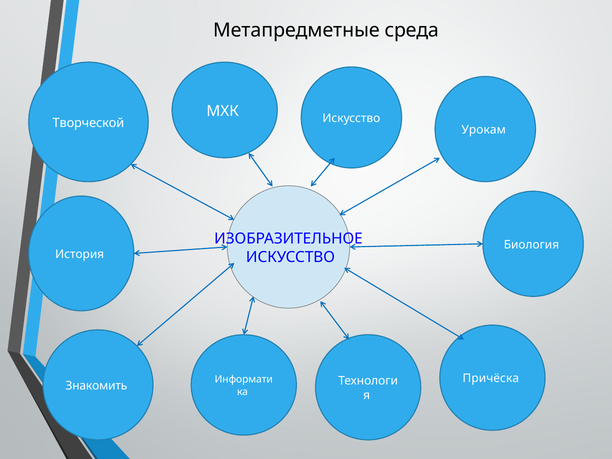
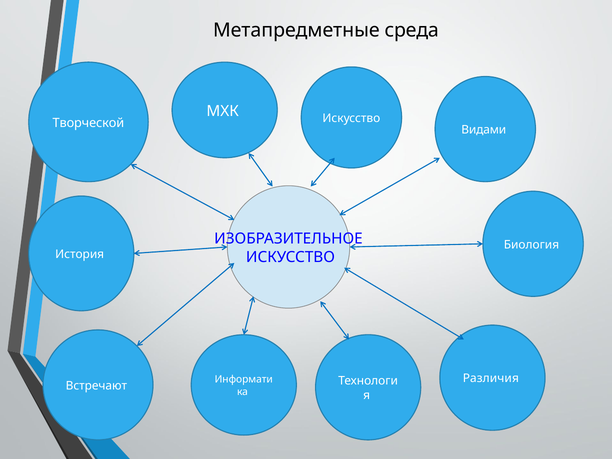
Урокам: Урокам -> Видами (484, 130)
Причёска: Причёска -> Различия (491, 379)
Знакомить: Знакомить -> Встречают (96, 386)
